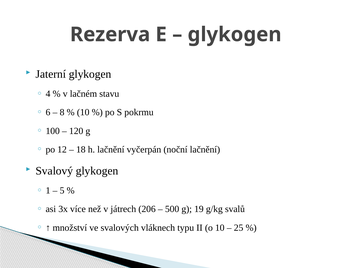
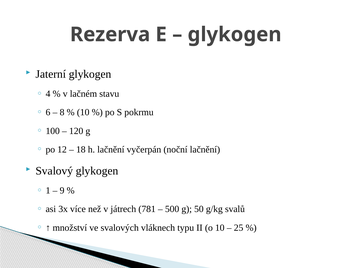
5: 5 -> 9 (62, 190)
206: 206 -> 781 (147, 209)
19: 19 -> 50 (199, 209)
